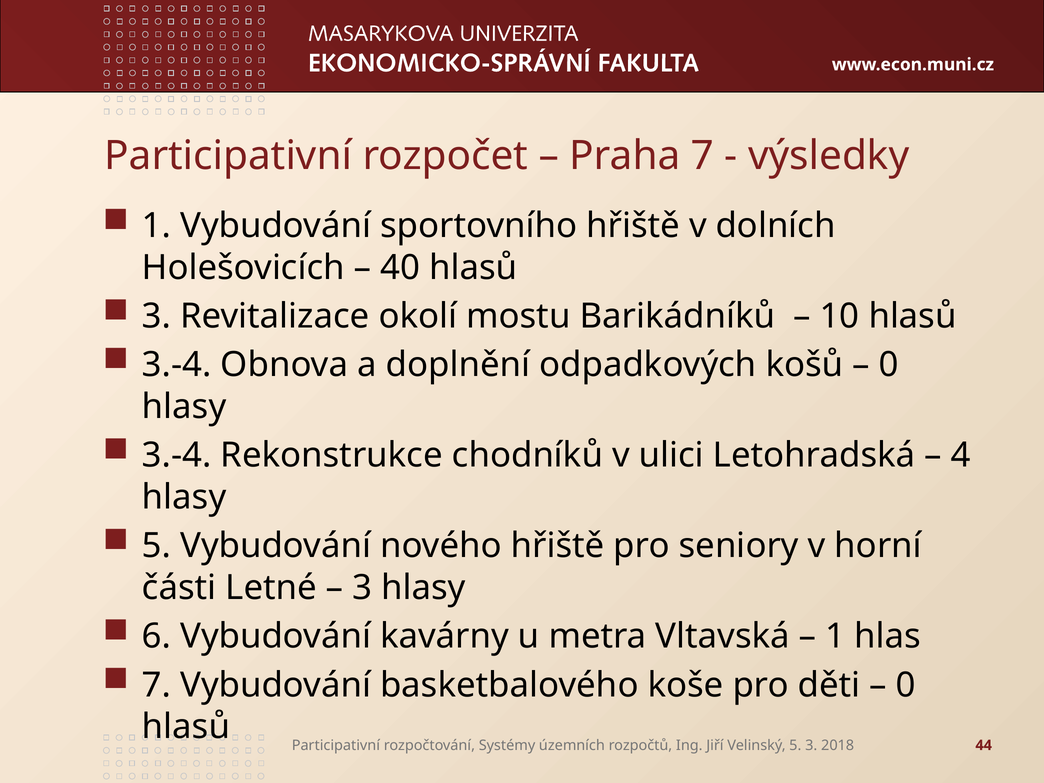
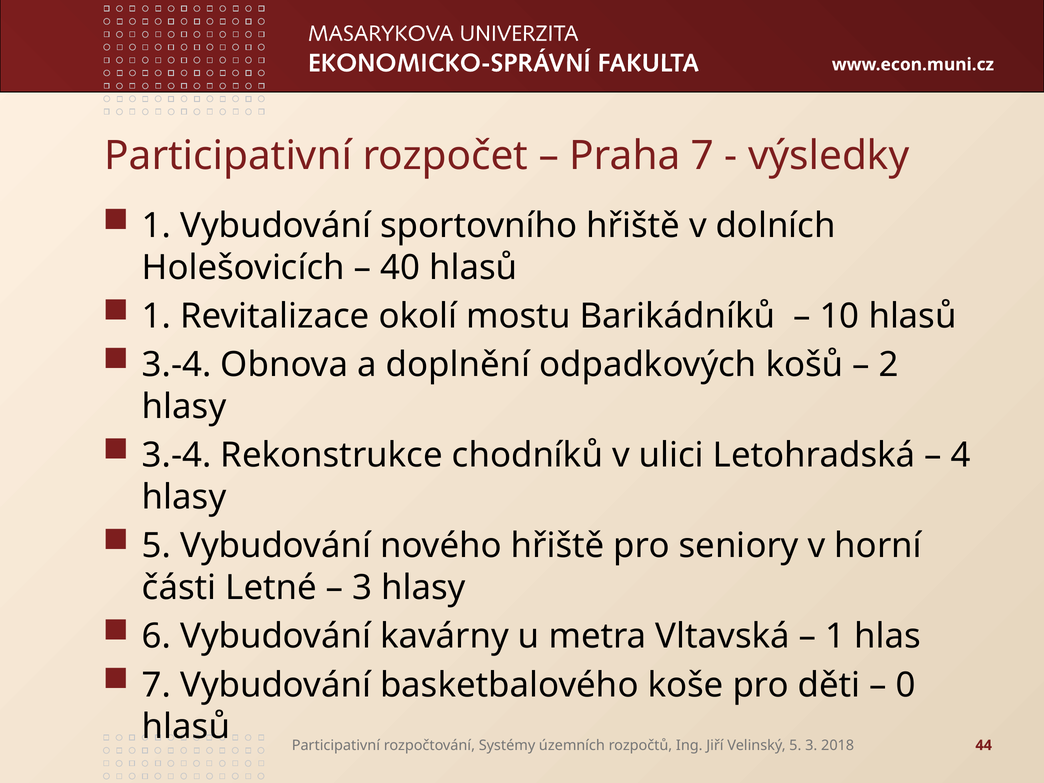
3: 3 -> 1 (157, 316)
0: 0 -> 2 (889, 365)
